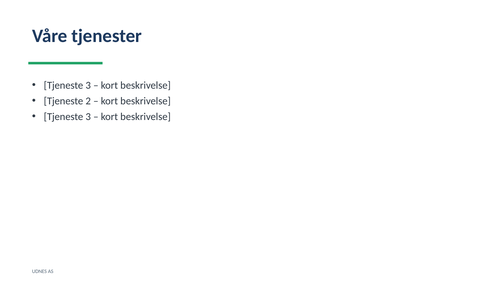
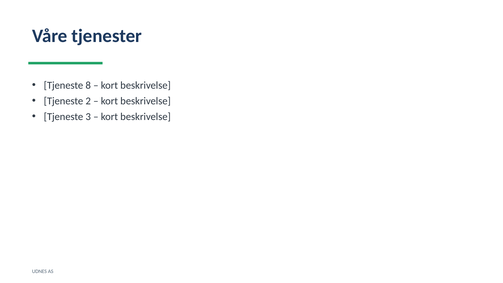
3: 3 -> 8 (88, 85)
